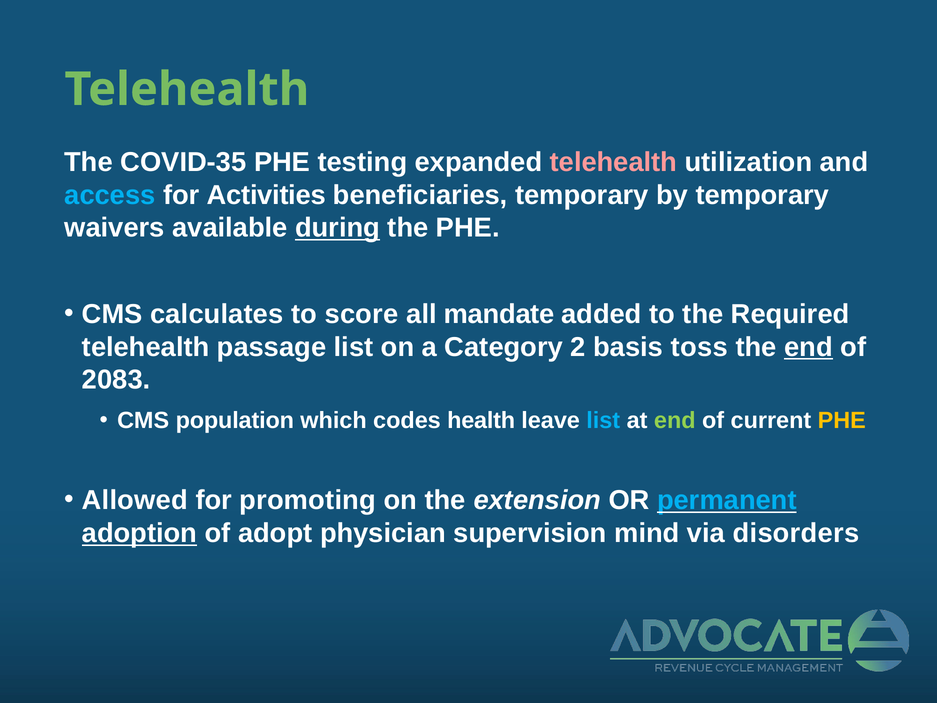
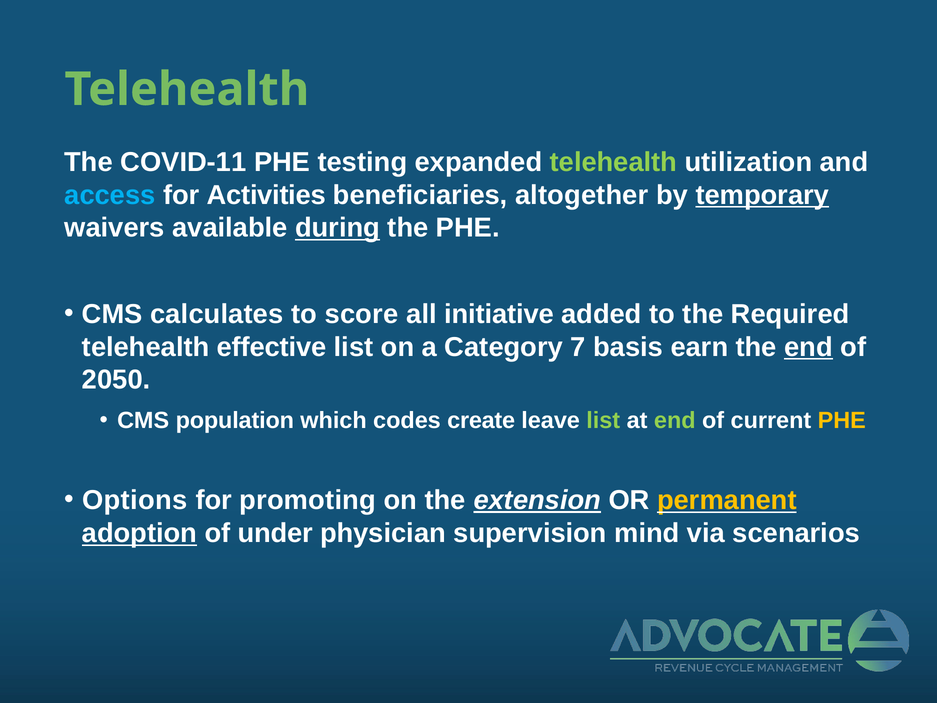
COVID-35: COVID-35 -> COVID-11 (183, 162)
telehealth colour: pink -> light green (613, 162)
beneficiaries temporary: temporary -> altogether (582, 195)
temporary underline: none -> present (762, 195)
mandate: mandate -> initiative (499, 314)
passage: passage -> effective (272, 347)
2: 2 -> 7 (578, 347)
toss: toss -> earn (699, 347)
2083: 2083 -> 2050 (116, 380)
health: health -> create (481, 420)
list colour: light blue -> light green (603, 420)
Allowed: Allowed -> Options (135, 500)
extension underline: none -> present (537, 500)
permanent colour: light blue -> yellow (727, 500)
adopt: adopt -> under (275, 533)
disorders: disorders -> scenarios (796, 533)
